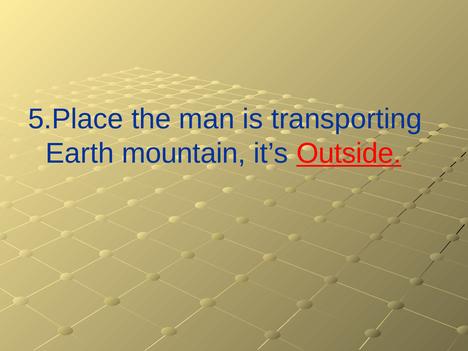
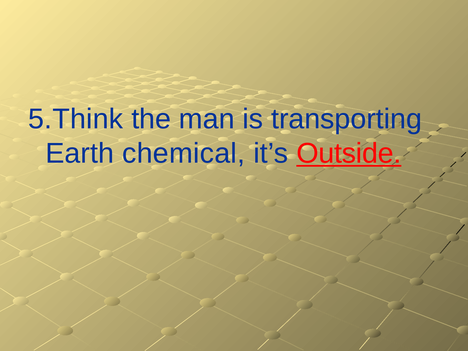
5.Place: 5.Place -> 5.Think (76, 119)
mountain: mountain -> chemical (184, 153)
